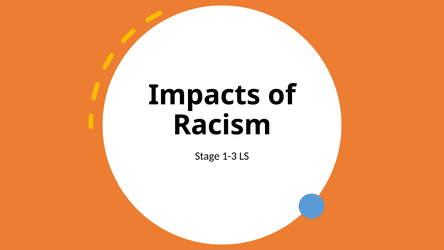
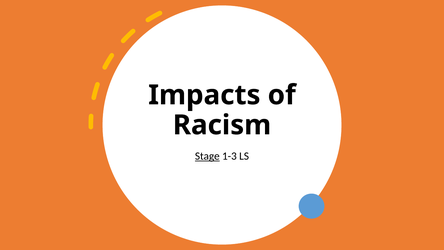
Stage underline: none -> present (207, 156)
